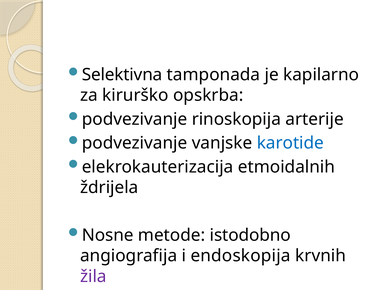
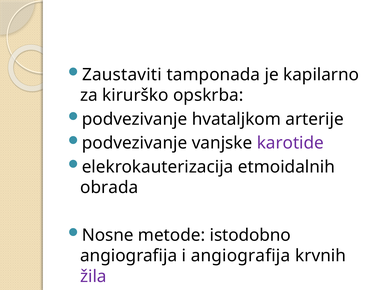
Selektivna: Selektivna -> Zaustaviti (122, 75)
rinoskopija: rinoskopija -> hvataljkom (236, 119)
karotide colour: blue -> purple (290, 143)
ždrijela: ždrijela -> obrada (109, 188)
i endoskopija: endoskopija -> angiografija (241, 256)
